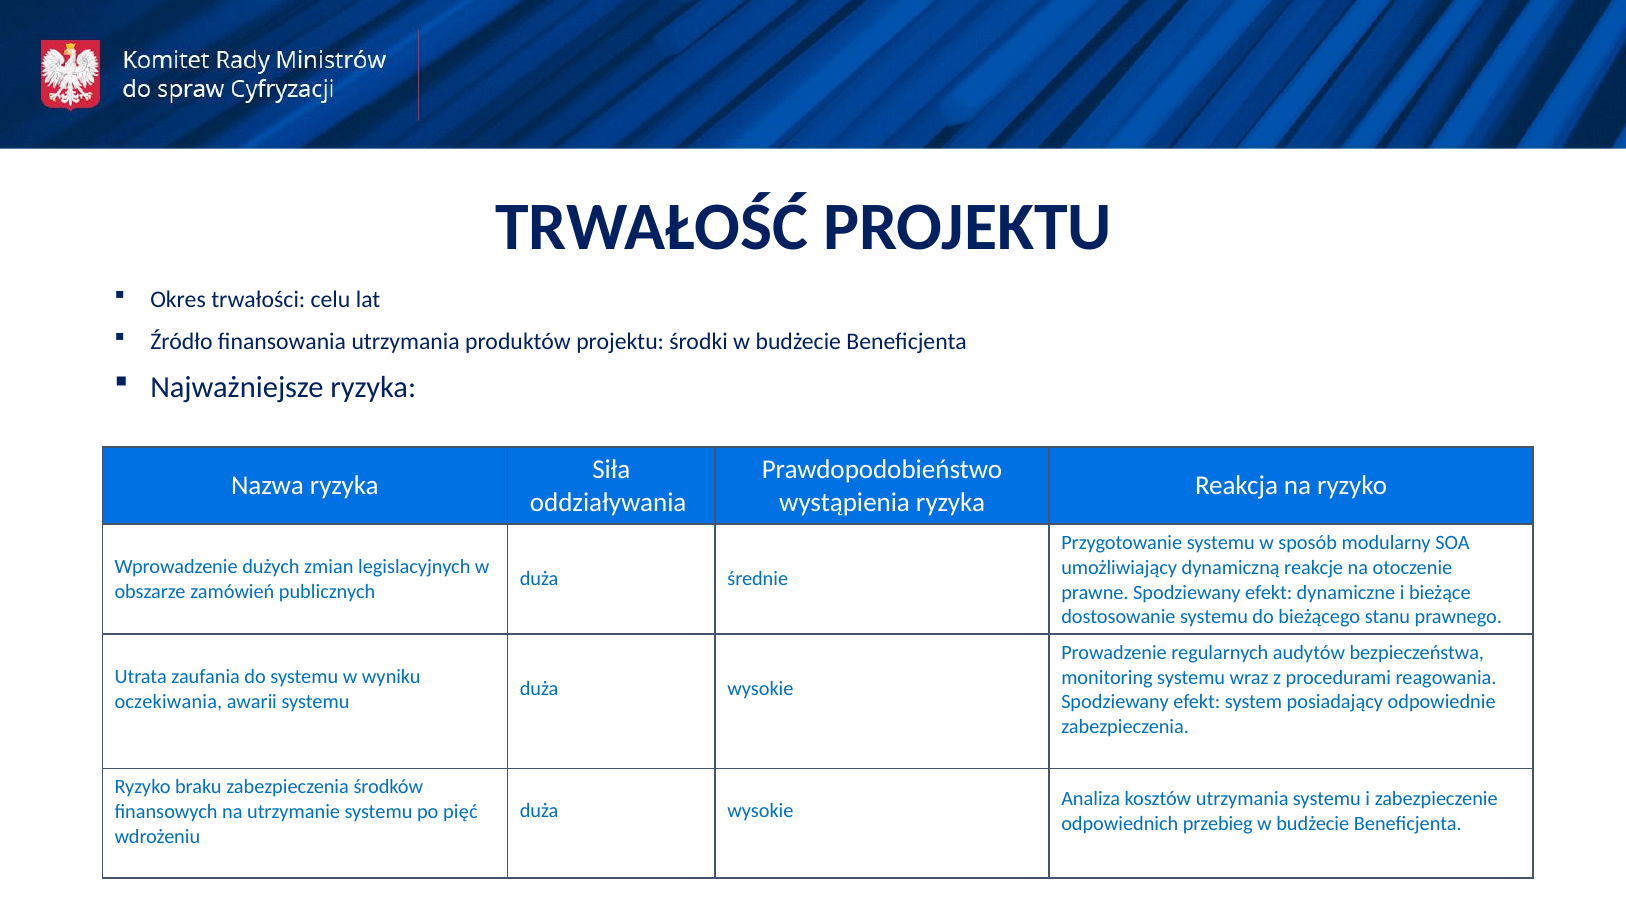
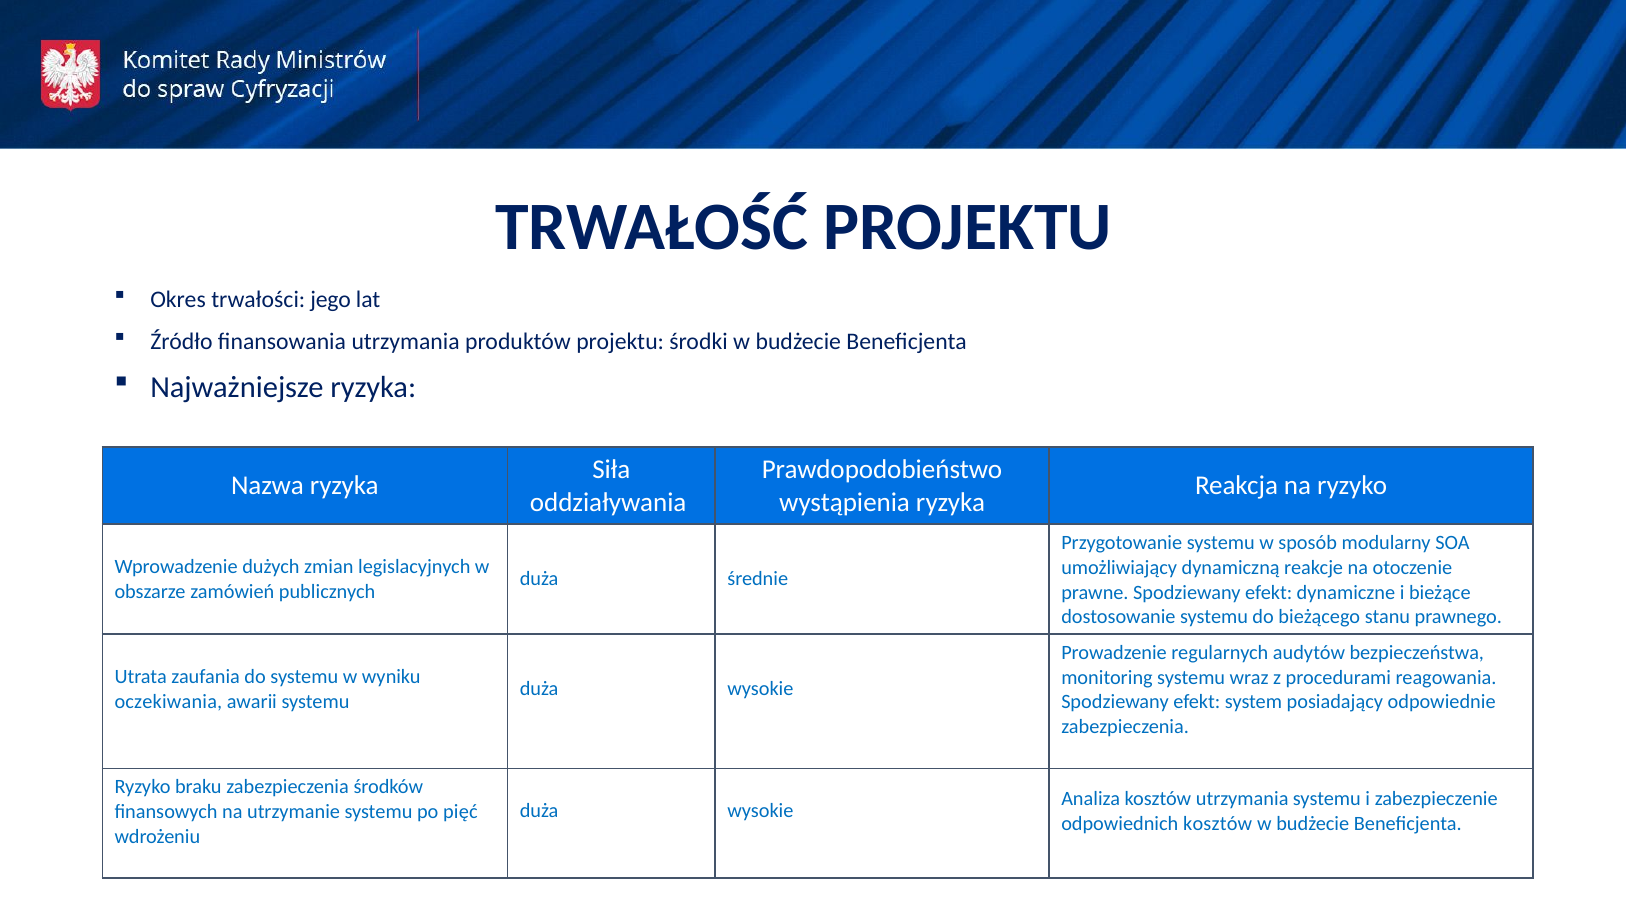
celu: celu -> jego (331, 299)
odpowiednich przebieg: przebieg -> kosztów (1218, 823)
